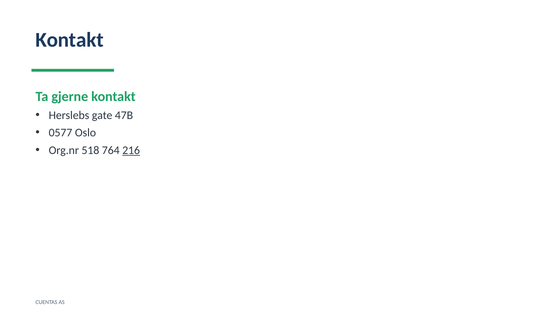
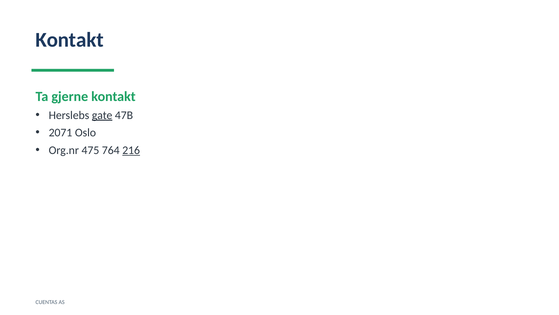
gate underline: none -> present (102, 115)
0577: 0577 -> 2071 (60, 132)
518: 518 -> 475 (90, 150)
